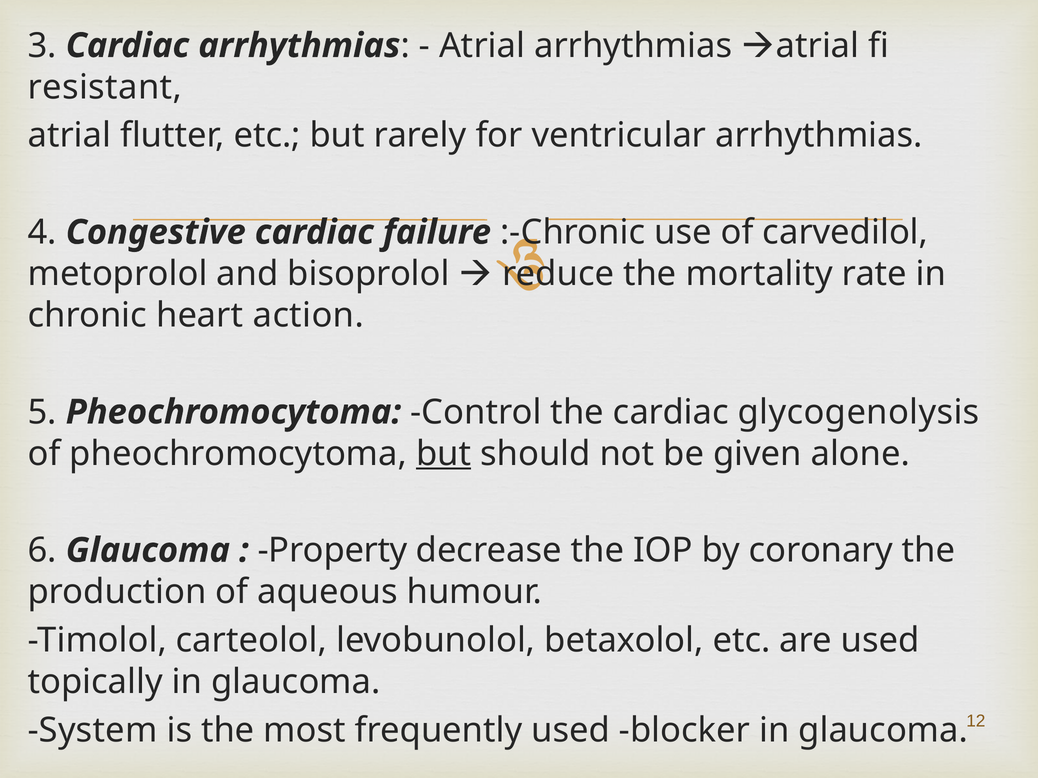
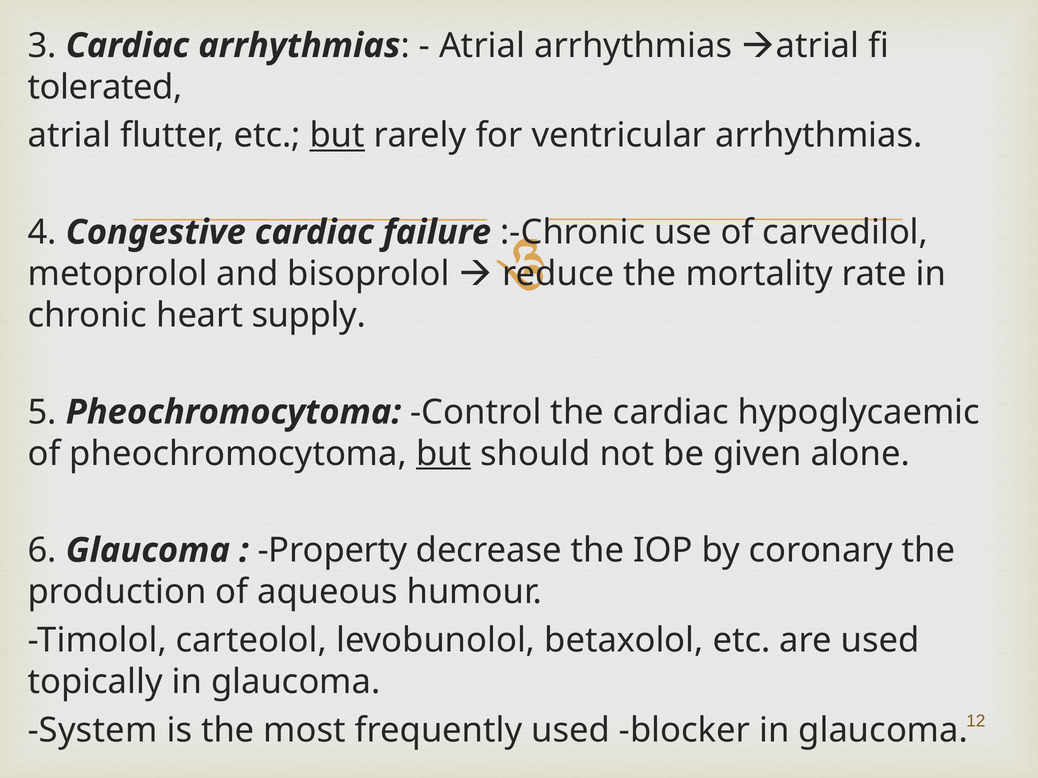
resistant: resistant -> tolerated (105, 87)
but underline: none -> present (337, 136)
action: action -> supply (309, 316)
glycogenolysis: glycogenolysis -> hypoglycaemic (859, 412)
